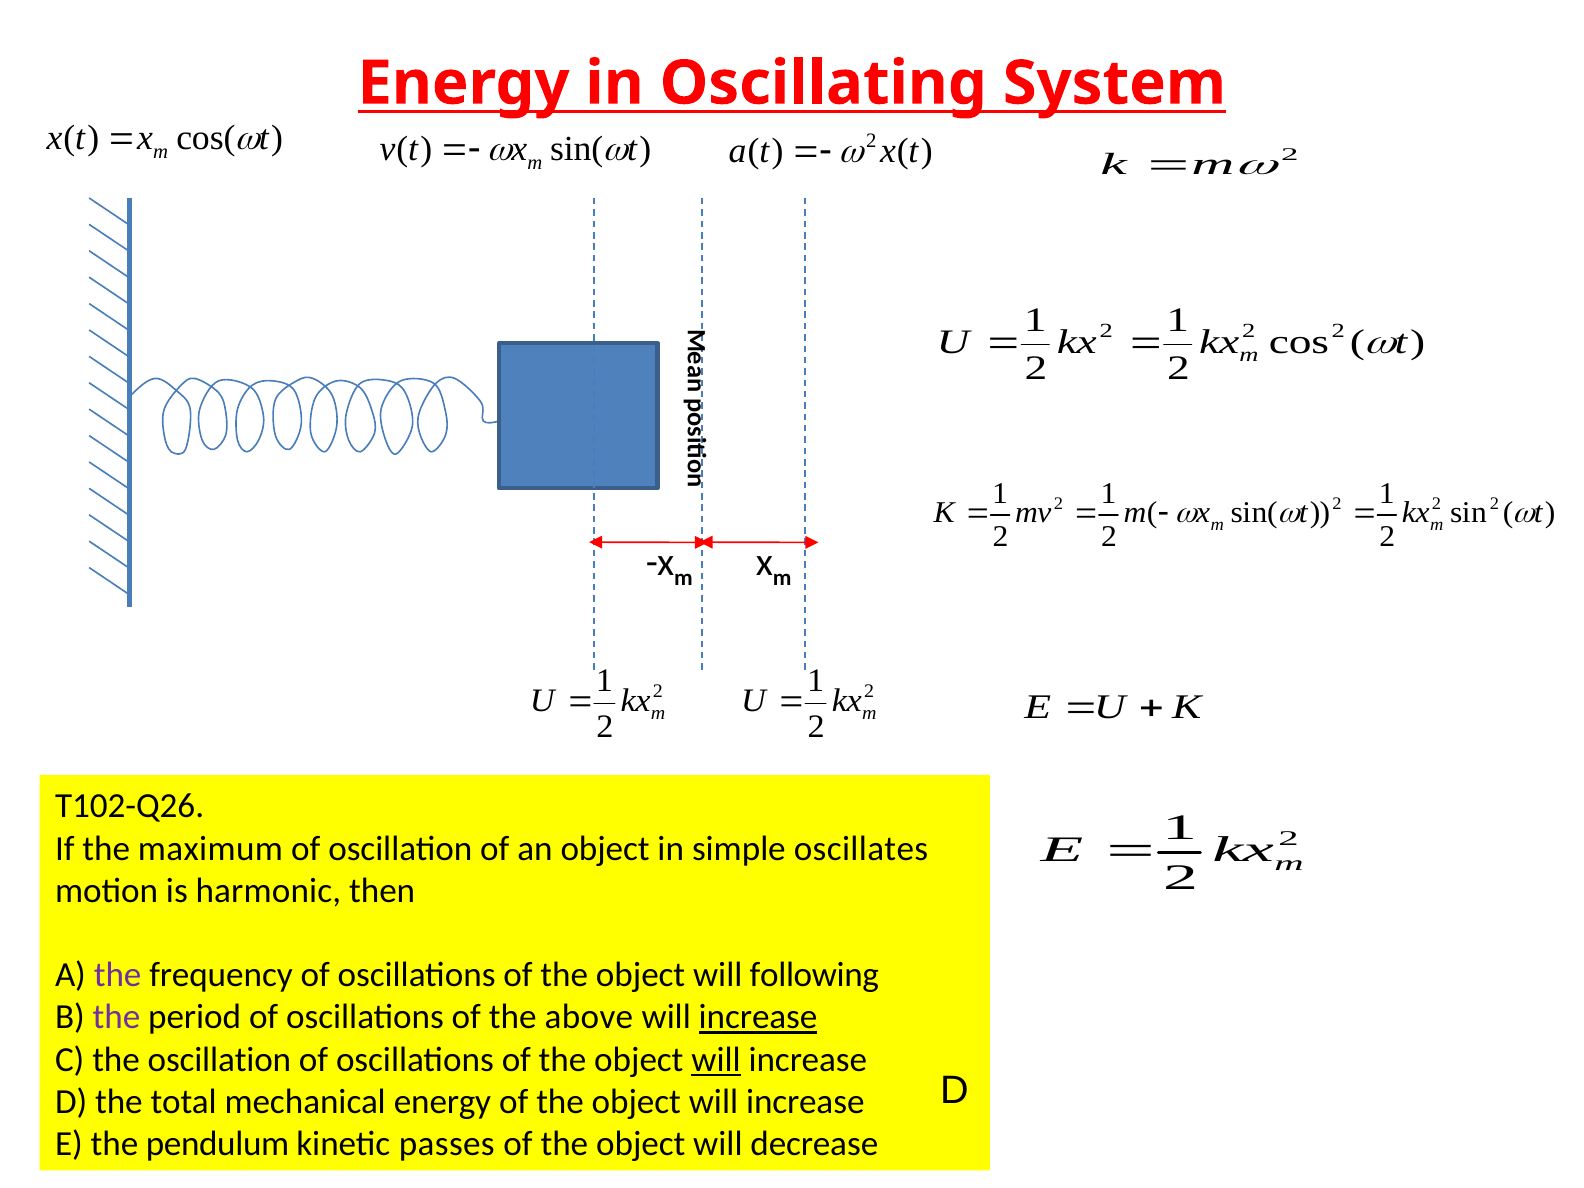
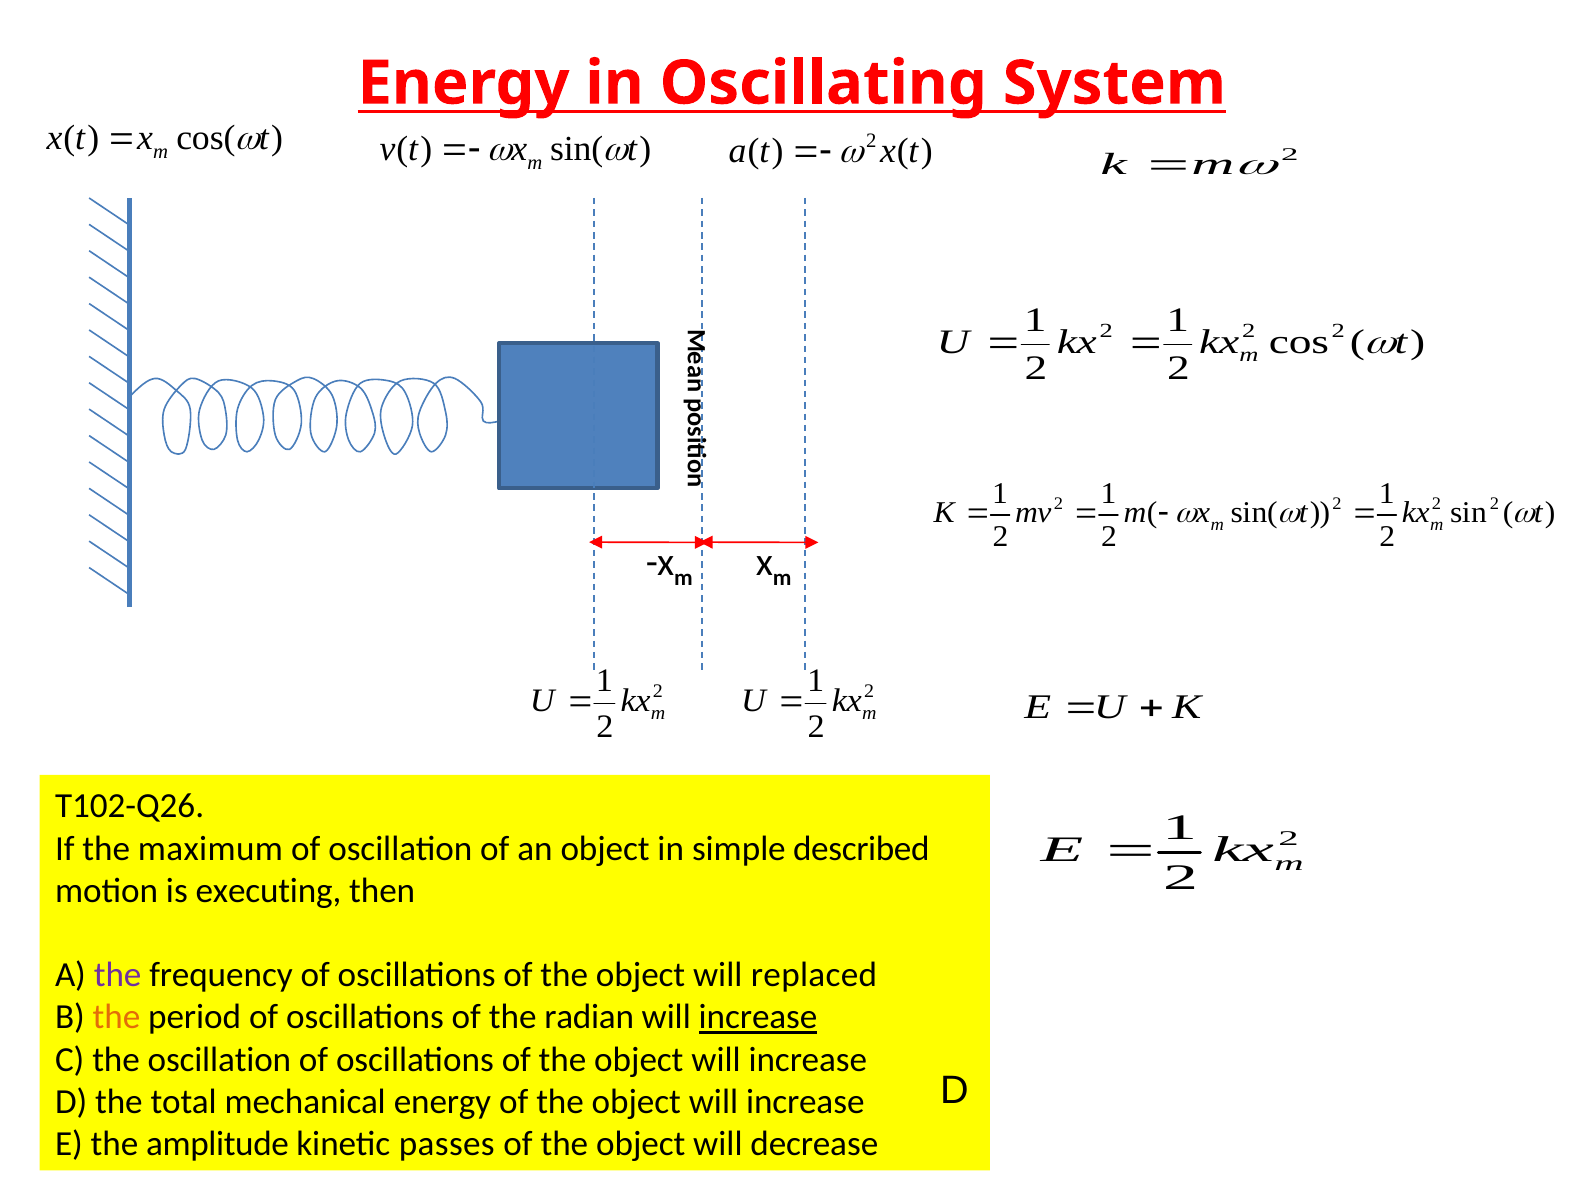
oscillates: oscillates -> described (861, 848)
harmonic: harmonic -> executing (268, 891)
following: following -> replaced (814, 975)
the colour: purple -> orange (116, 1017)
above: above -> radian (589, 1017)
will underline: present -> none (716, 1060)
pendulum: pendulum -> amplitude (217, 1144)
